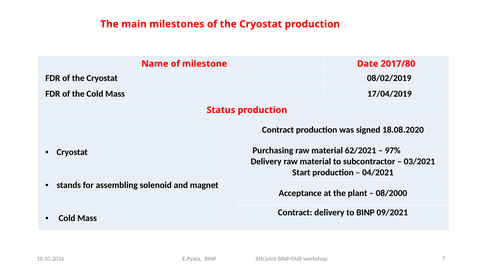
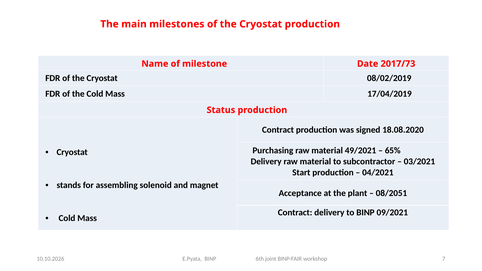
2017/80: 2017/80 -> 2017/73 (398, 64)
62/2021: 62/2021 -> 49/2021 (361, 151)
97%: 97% -> 65% (393, 151)
08/2000: 08/2000 -> 08/2051 (391, 193)
